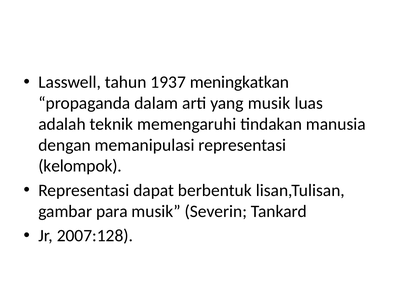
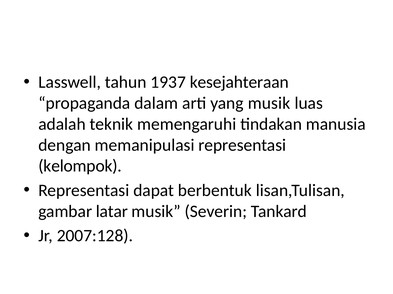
meningkatkan: meningkatkan -> kesejahteraan (239, 82)
para: para -> latar (112, 212)
